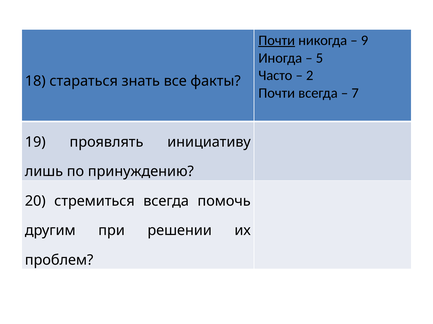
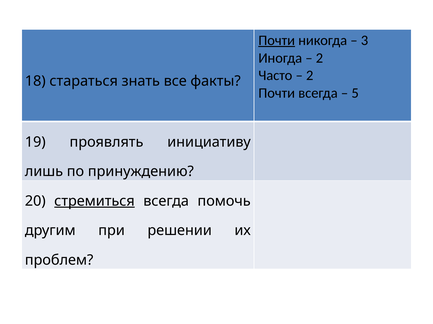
9: 9 -> 3 (365, 40)
5: 5 -> 2 (319, 58)
7: 7 -> 5 (355, 93)
стремиться underline: none -> present (94, 201)
